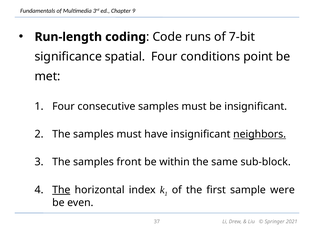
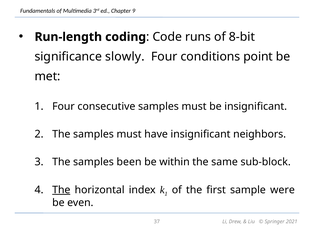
7-bit: 7-bit -> 8-bit (242, 37)
spatial: spatial -> slowly (125, 57)
neighbors underline: present -> none (260, 134)
front: front -> been (129, 162)
